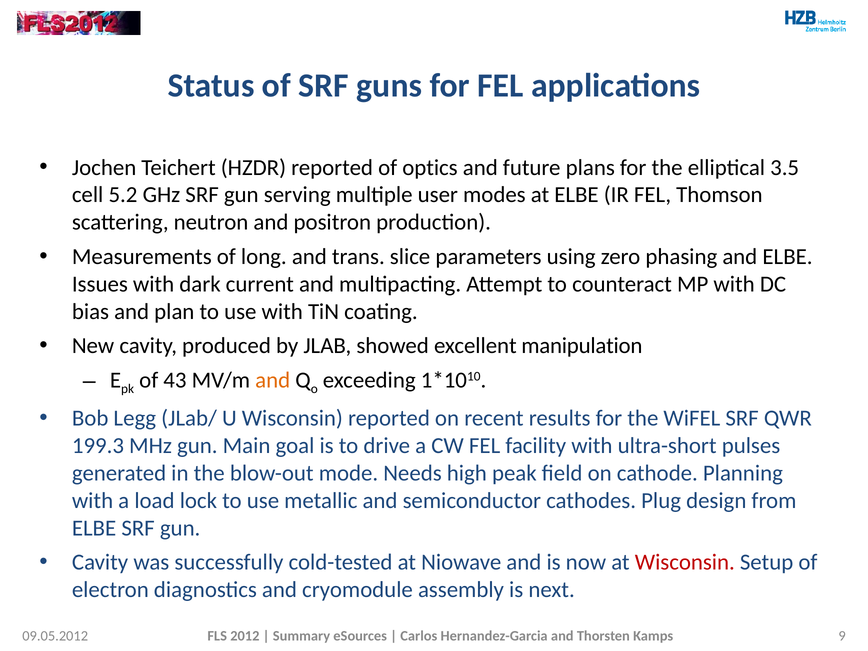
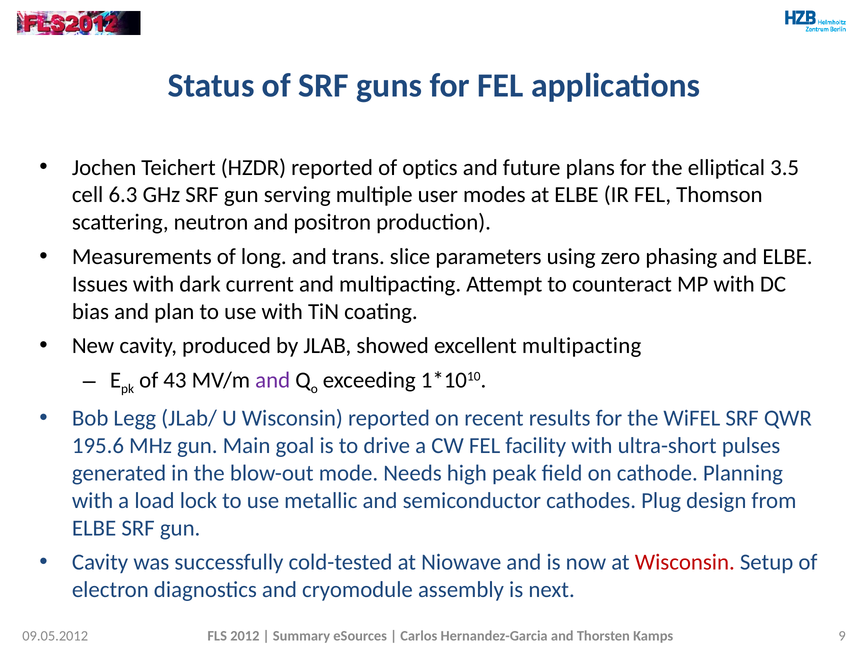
5.2: 5.2 -> 6.3 (123, 195)
excellent manipulation: manipulation -> multipacting (582, 346)
and colour: orange -> purple (273, 380)
199.3: 199.3 -> 195.6 (98, 446)
